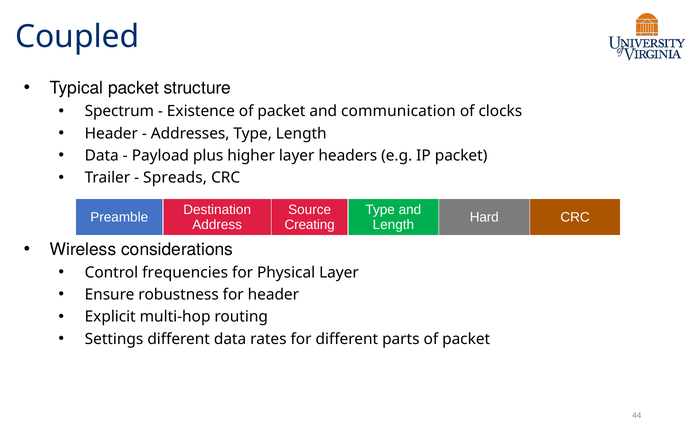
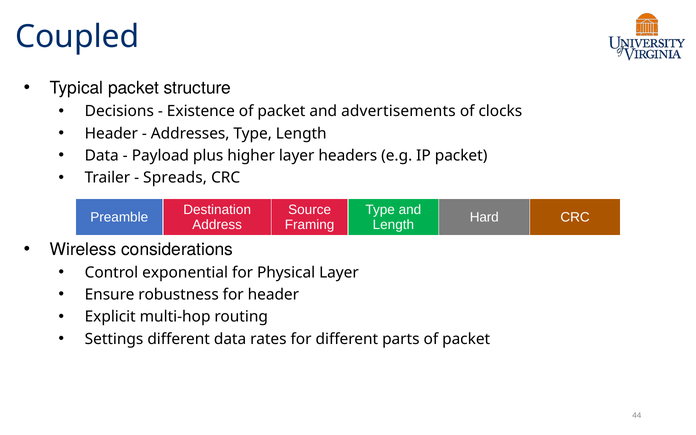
Spectrum: Spectrum -> Decisions (119, 111)
communication: communication -> advertisements (398, 111)
Creating: Creating -> Framing (310, 225)
frequencies: frequencies -> exponential (185, 273)
